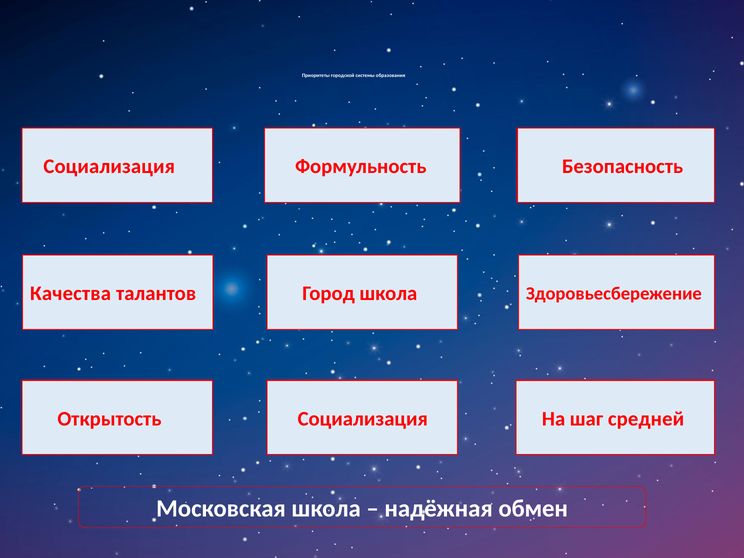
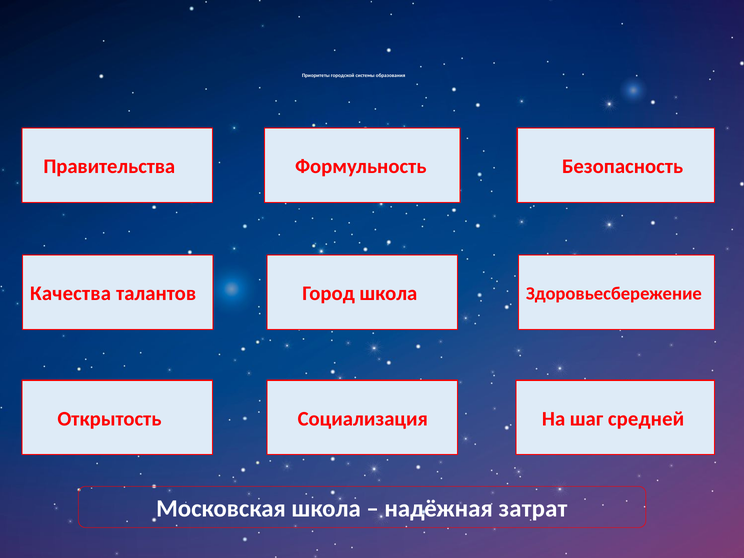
Социализация: Социализация -> Правительства (109, 167)
обмен: обмен -> затрат (533, 509)
